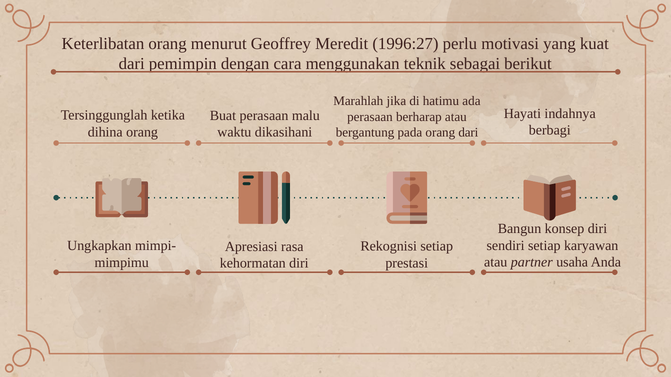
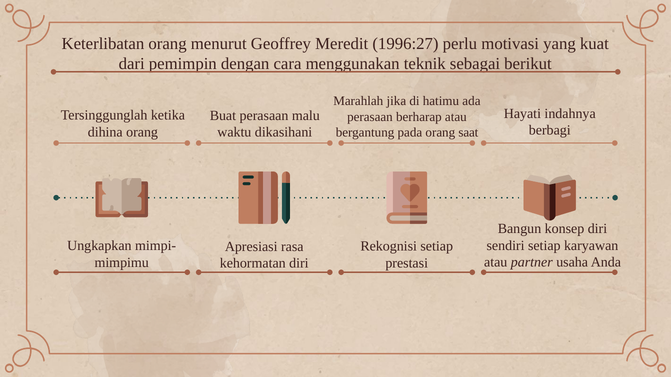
orang dari: dari -> saat (468, 133)
